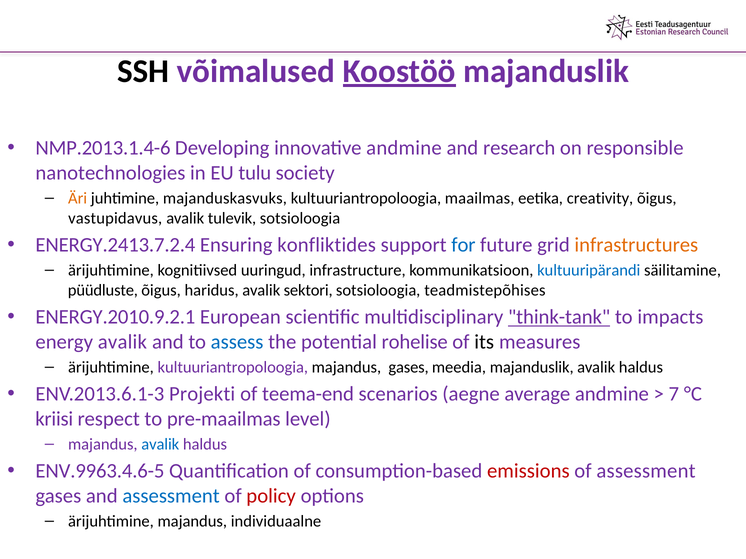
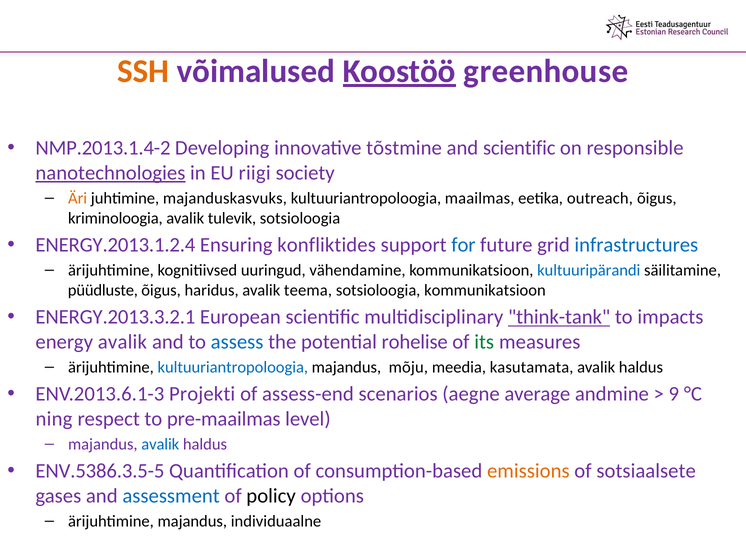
SSH colour: black -> orange (143, 71)
majanduslik: majanduslik -> greenhouse (546, 71)
NMP.2013.1.4-6: NMP.2013.1.4-6 -> NMP.2013.1.4-2 (103, 148)
innovative andmine: andmine -> tõstmine (404, 148)
and research: research -> scientific (519, 148)
nanotechnologies underline: none -> present (110, 173)
tulu: tulu -> riigi (255, 173)
creativity: creativity -> outreach (600, 198)
vastupidavus: vastupidavus -> kriminoloogia (115, 218)
ENERGY.2413.7.2.4: ENERGY.2413.7.2.4 -> ENERGY.2013.1.2.4 (115, 245)
infrastructures colour: orange -> blue (636, 245)
infrastructure: infrastructure -> vähendamine (357, 271)
sektori: sektori -> teema (308, 290)
sotsioloogia teadmistepõhises: teadmistepõhises -> kommunikatsioon (485, 290)
ENERGY.2010.9.2.1: ENERGY.2010.9.2.1 -> ENERGY.2013.3.2.1 (115, 317)
its colour: black -> green (484, 342)
kultuuriantropoloogia colour: purple -> blue (233, 368)
majandus gases: gases -> mõju (408, 368)
meedia majanduslik: majanduslik -> kasutamata (532, 368)
teema-end: teema-end -> assess-end (308, 394)
7: 7 -> 9 (674, 394)
kriisi: kriisi -> ning (54, 419)
ENV.9963.4.6-5: ENV.9963.4.6-5 -> ENV.5386.3.5-5 (100, 472)
emissions colour: red -> orange (528, 472)
of assessment: assessment -> sotsiaalsete (646, 472)
policy colour: red -> black (271, 496)
